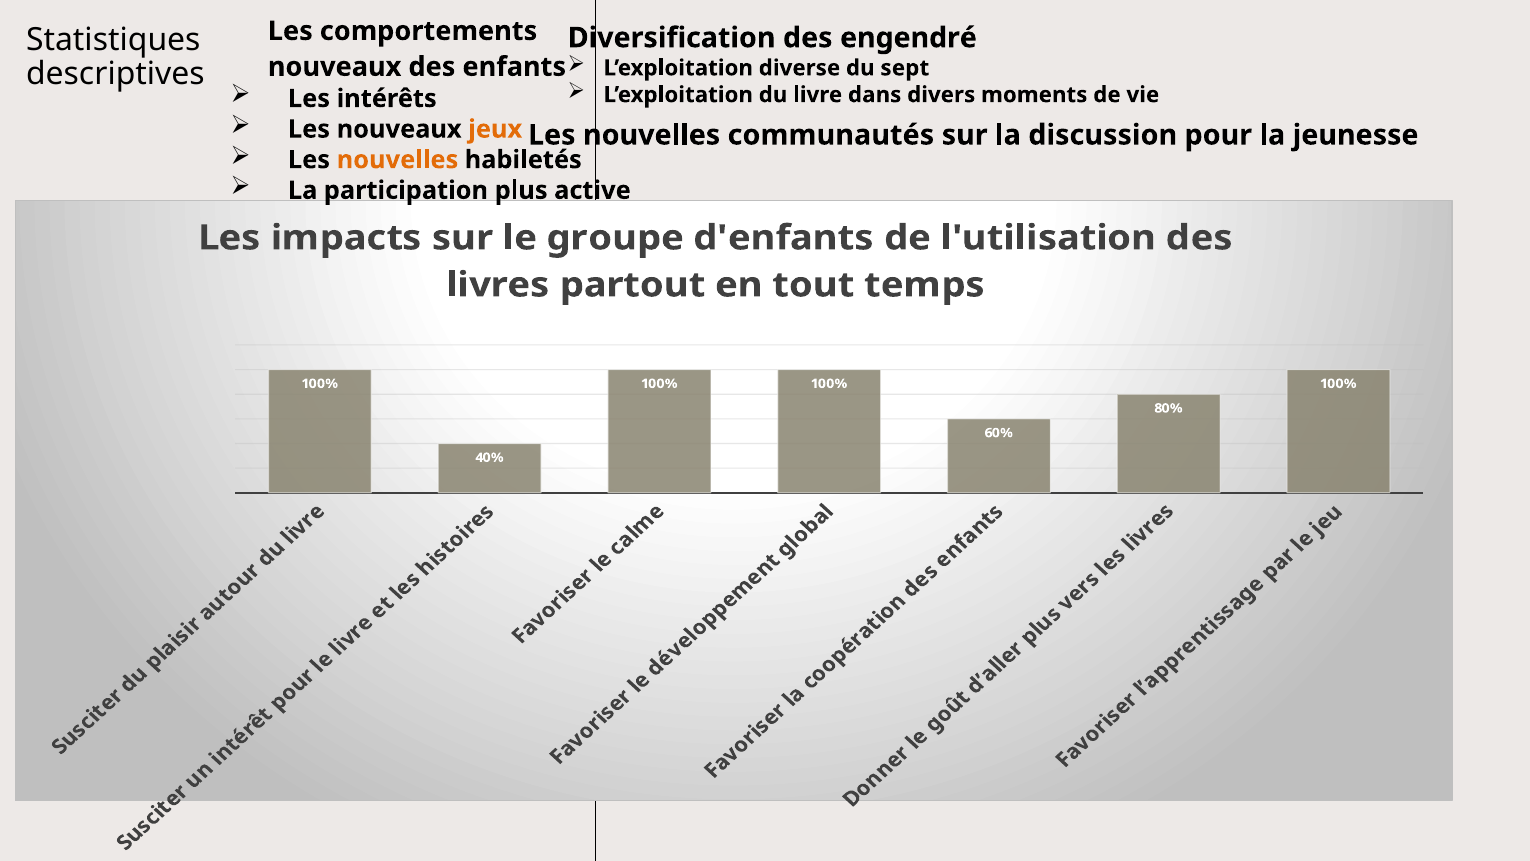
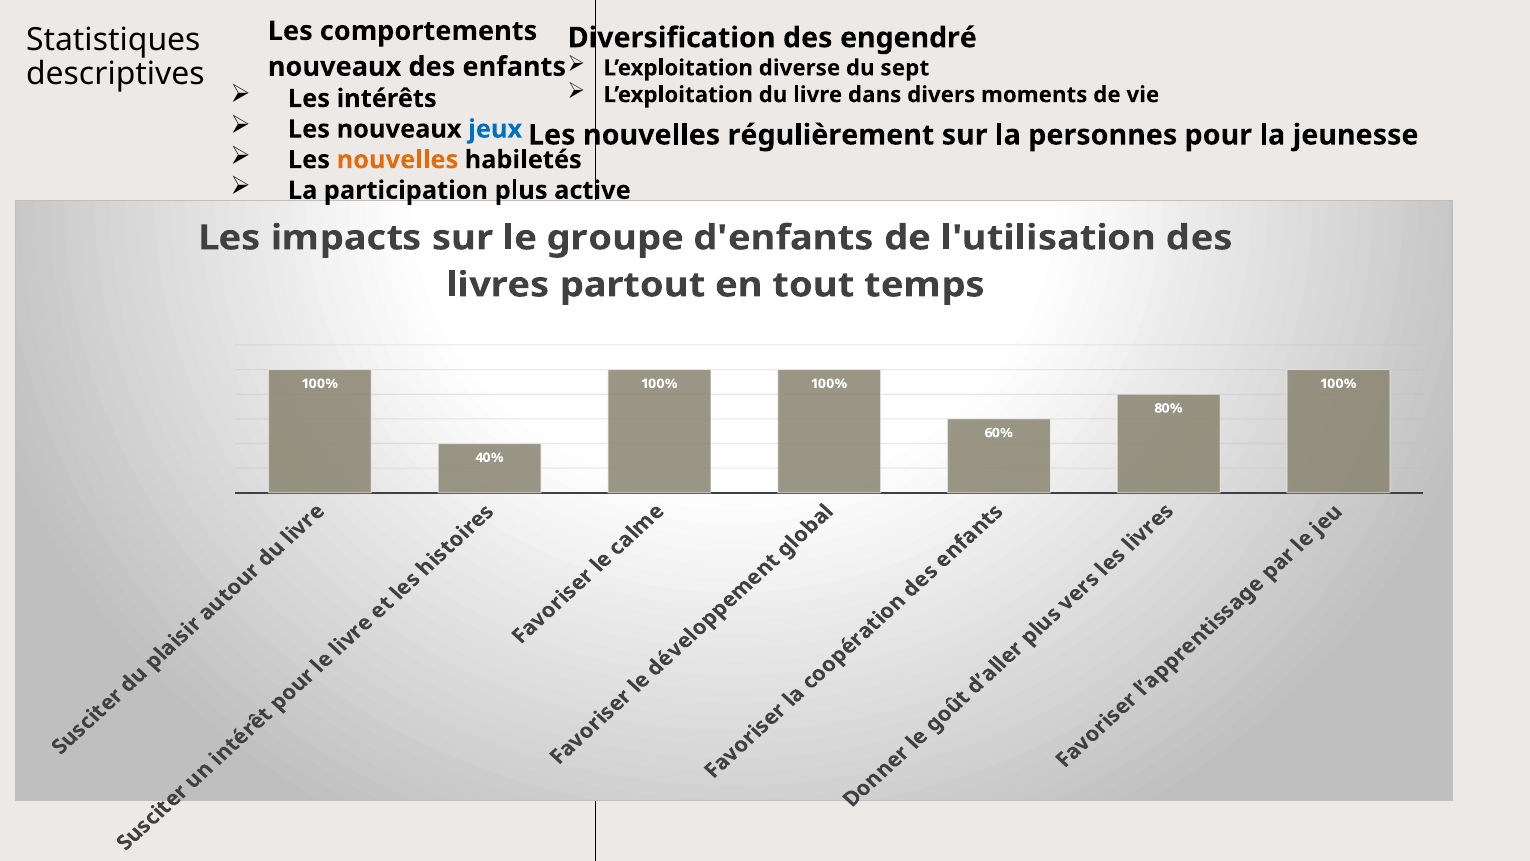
jeux colour: orange -> blue (495, 129)
communautés: communautés -> régulièrement (831, 135)
discussion: discussion -> personnes (1103, 135)
